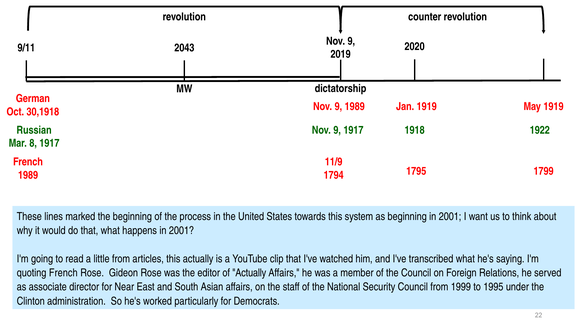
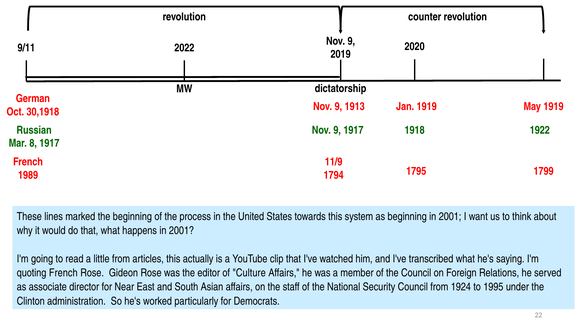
2043: 2043 -> 2022 (184, 48)
9 1989: 1989 -> 1913 (355, 107)
of Actually: Actually -> Culture (249, 273)
1999: 1999 -> 1924 (461, 287)
